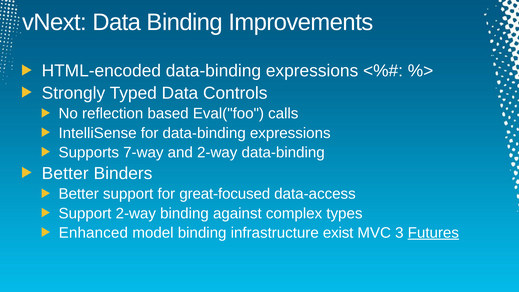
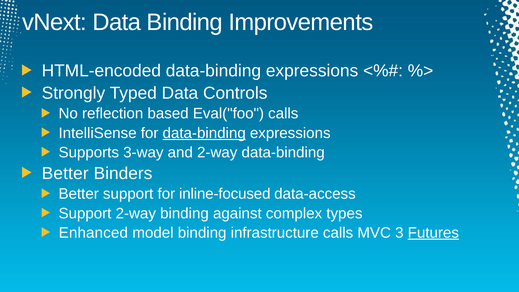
data-binding underline: none -> present (204, 133)
7-way: 7-way -> 3-way (143, 152)
great-focused: great-focused -> inline-focused (225, 194)
infrastructure exist: exist -> calls (338, 233)
